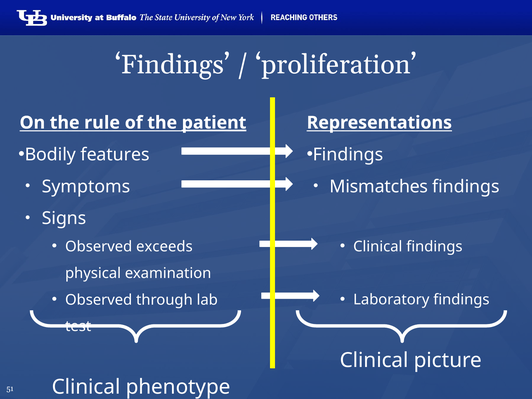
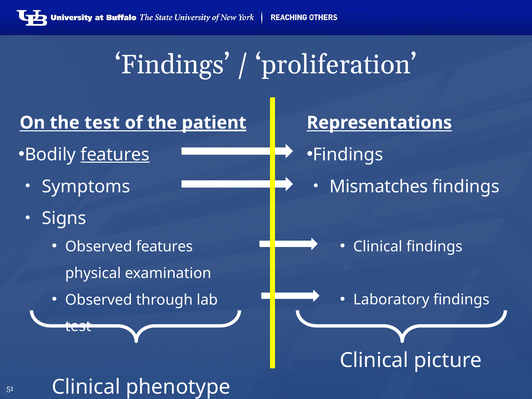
the rule: rule -> test (102, 123)
features underline: none -> present (115, 155)
Observed exceeds: exceeds -> features (164, 247)
